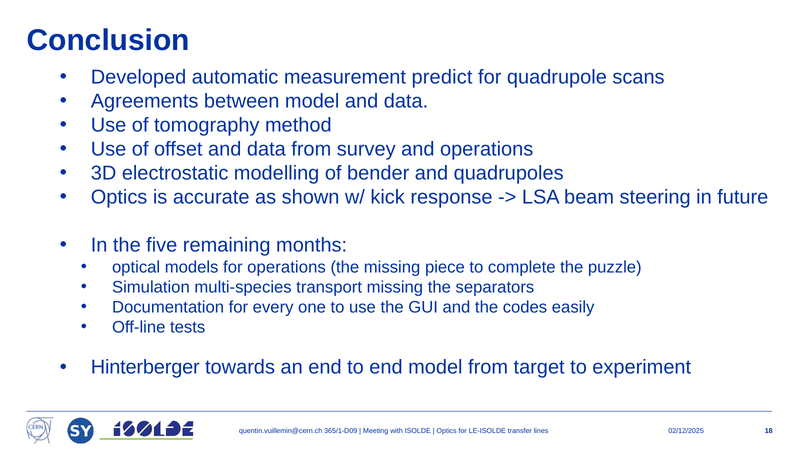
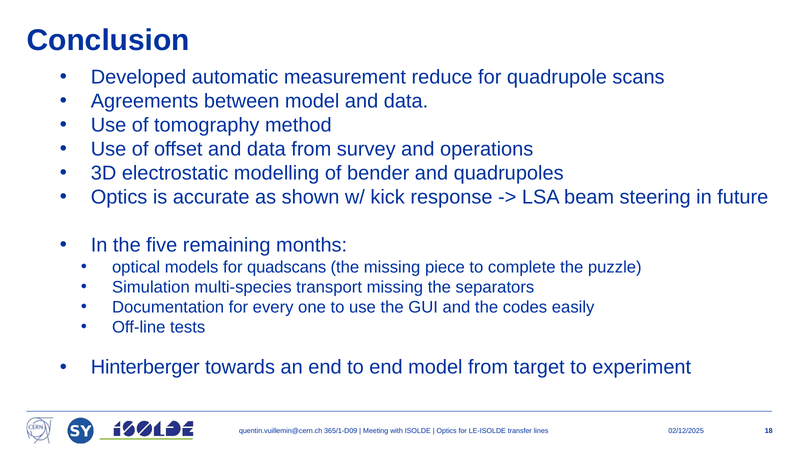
predict: predict -> reduce (442, 77)
for operations: operations -> quadscans (287, 267)
